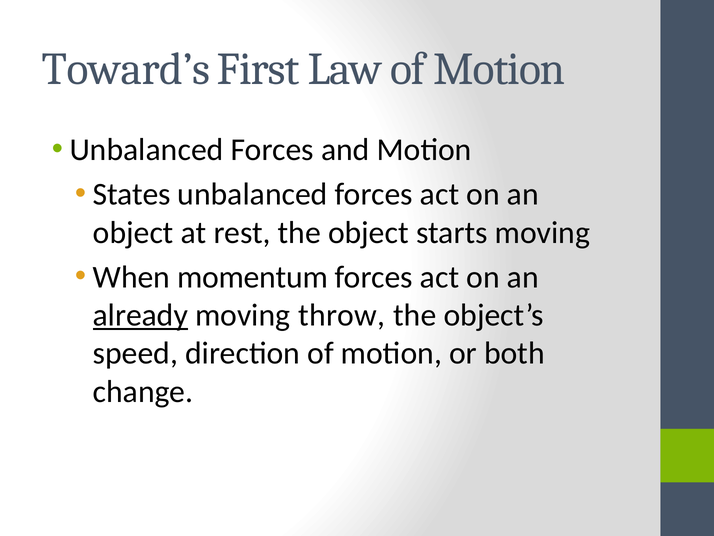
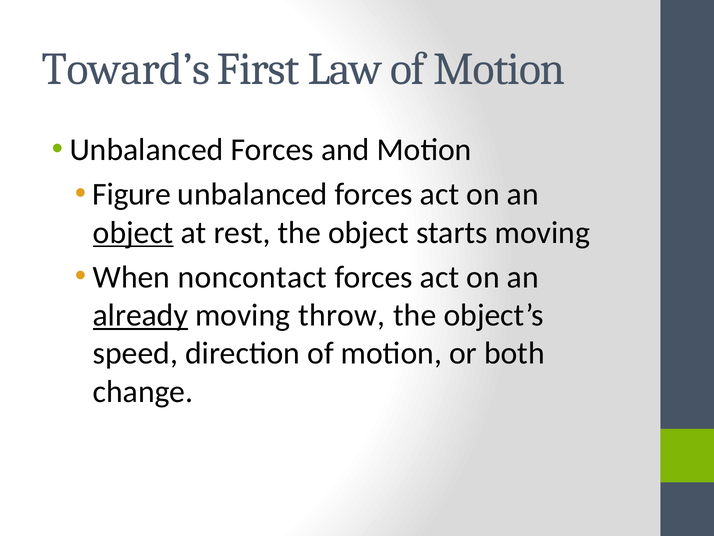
States: States -> Figure (132, 194)
object underline: none -> present (133, 232)
momentum: momentum -> noncontact (252, 277)
